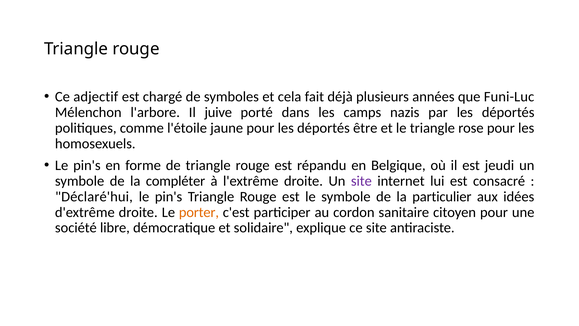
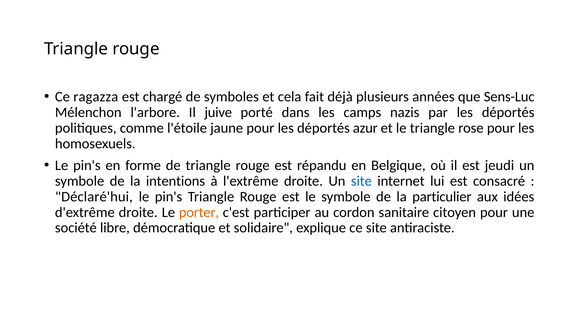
adjectif: adjectif -> ragazza (96, 97)
Funi-Luc: Funi-Luc -> Sens-Luc (509, 97)
être: être -> azur (365, 128)
compléter: compléter -> intentions (175, 181)
site colour: purple -> blue (361, 181)
